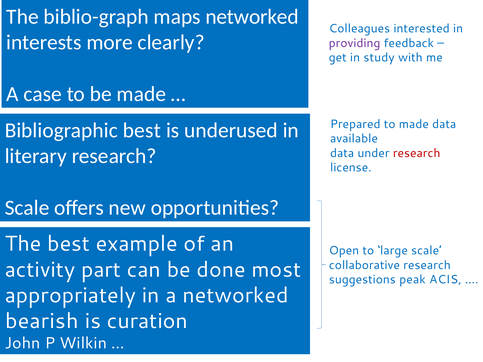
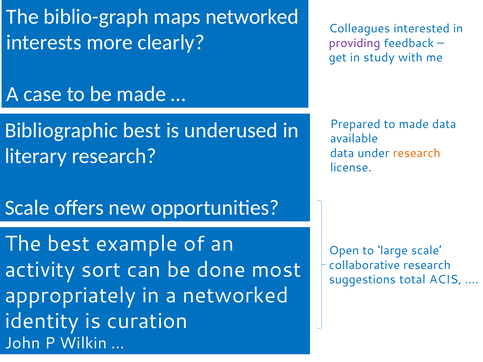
research colour: red -> orange (417, 153)
part: part -> sort (101, 270)
peak: peak -> total (412, 280)
bearish: bearish -> identity (42, 321)
